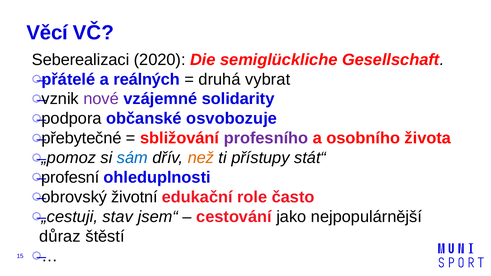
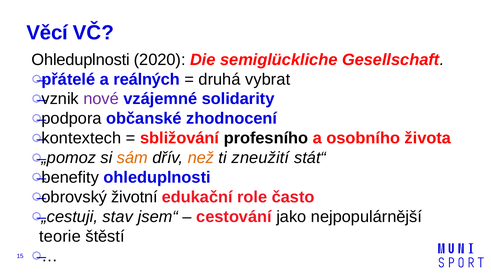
Seberealizaci: Seberealizaci -> Ohleduplnosti (81, 60)
osvobozuje: osvobozuje -> zhodnocení (232, 119)
přebytečné: přebytečné -> kontextech (81, 138)
profesního colour: purple -> black (266, 138)
sám colour: blue -> orange (132, 158)
přístupy: přístupy -> zneužití (260, 158)
profesní: profesní -> benefity (70, 178)
důraz: důraz -> teorie (60, 236)
